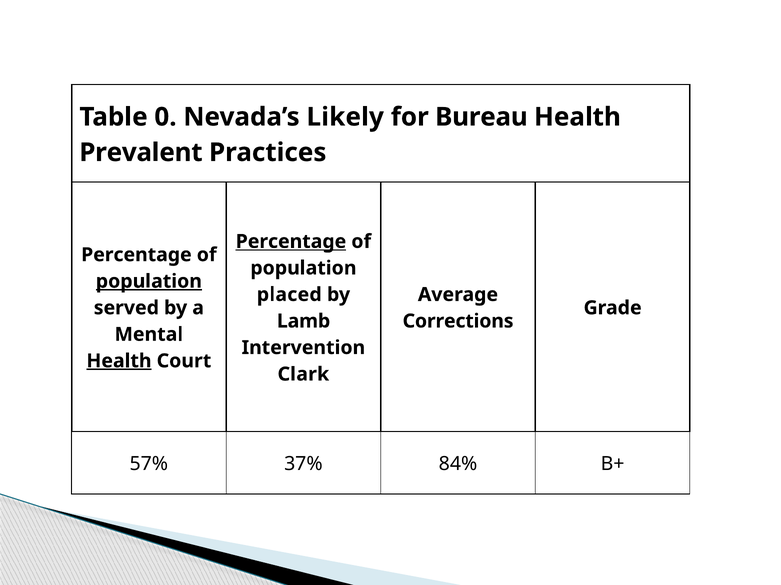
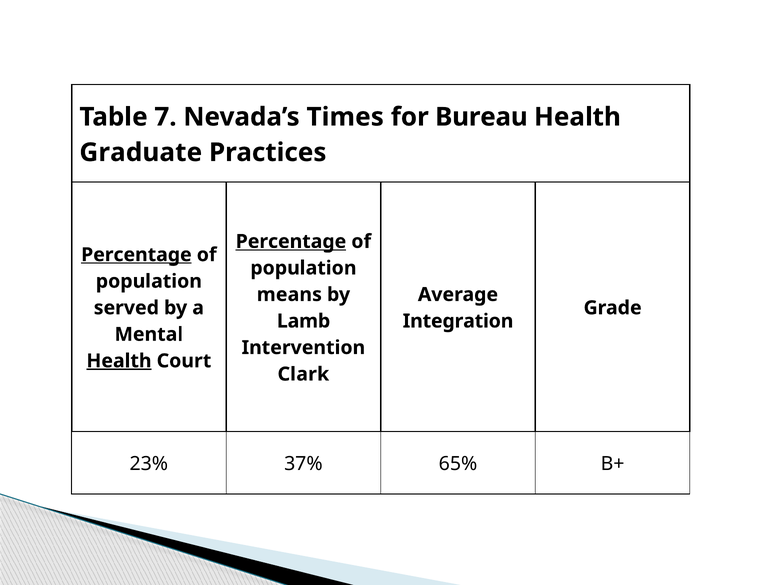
0: 0 -> 7 (165, 117)
Likely: Likely -> Times (345, 117)
Prevalent: Prevalent -> Graduate (141, 153)
Percentage underline: none -> present (136, 255)
population underline: present -> none (149, 282)
placed: placed -> means (289, 295)
Corrections: Corrections -> Integration (458, 322)
57%: 57% -> 23% (149, 464)
84%: 84% -> 65% (458, 464)
